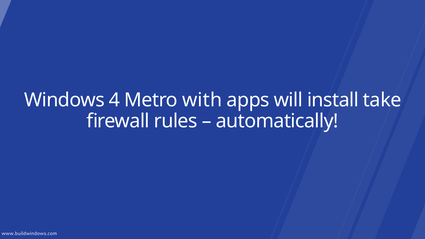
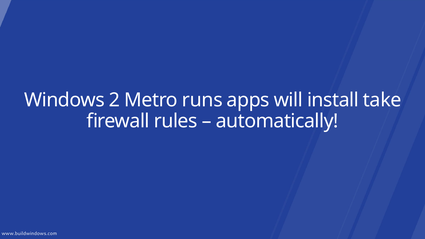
4: 4 -> 2 (114, 100)
with: with -> runs (202, 100)
